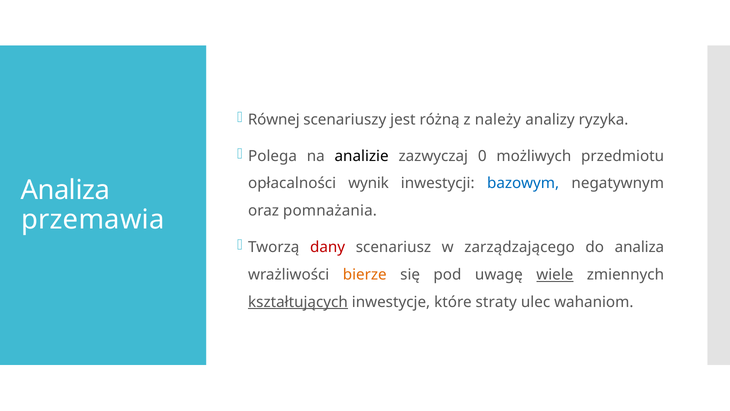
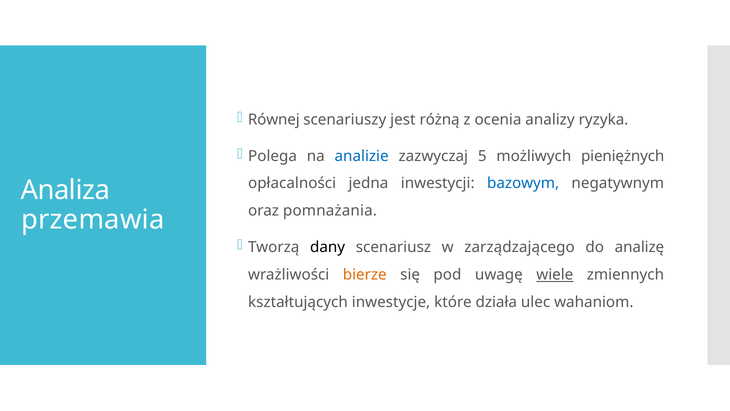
należy: należy -> ocenia (498, 119)
analizie colour: black -> blue (362, 156)
0: 0 -> 5 (482, 156)
przedmiotu: przedmiotu -> pieniężnych (623, 156)
wynik: wynik -> jedna (368, 183)
dany colour: red -> black (328, 247)
do analiza: analiza -> analizę (639, 247)
kształtujących underline: present -> none (298, 302)
straty: straty -> działa (496, 302)
